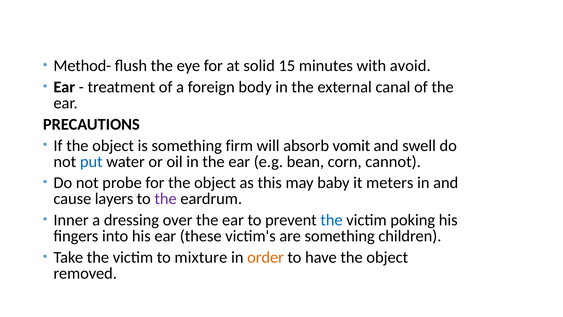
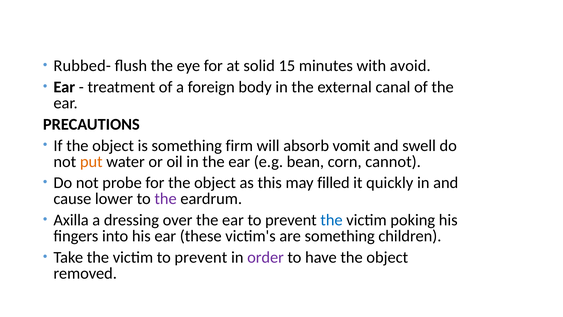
Method-: Method- -> Rubbed- (82, 66)
put colour: blue -> orange (91, 161)
baby: baby -> filled (333, 183)
meters: meters -> quickly (390, 183)
layers: layers -> lower (114, 199)
Inner: Inner -> Axilla (71, 220)
victim to mixture: mixture -> prevent (201, 257)
order colour: orange -> purple (266, 257)
